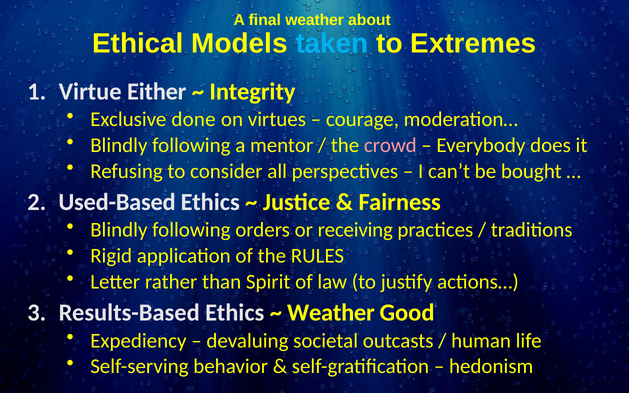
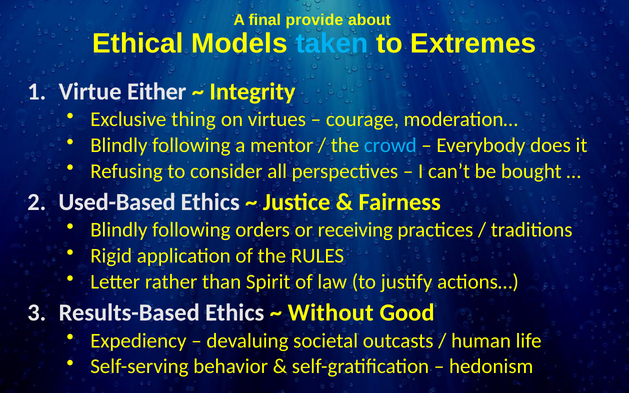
final weather: weather -> provide (314, 20)
done: done -> thing (194, 119)
crowd colour: pink -> light blue (390, 145)
Weather: Weather -> Without (331, 313)
